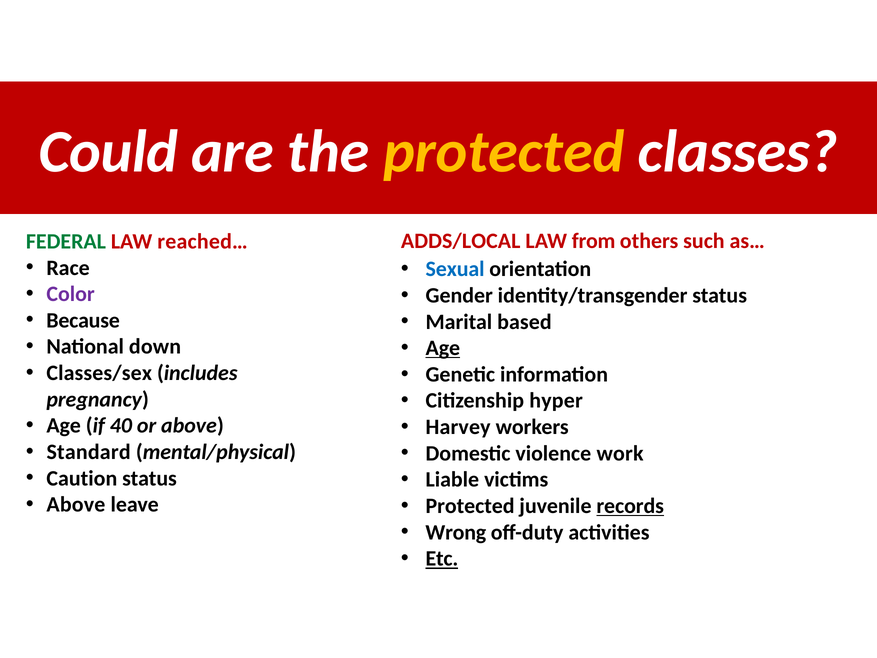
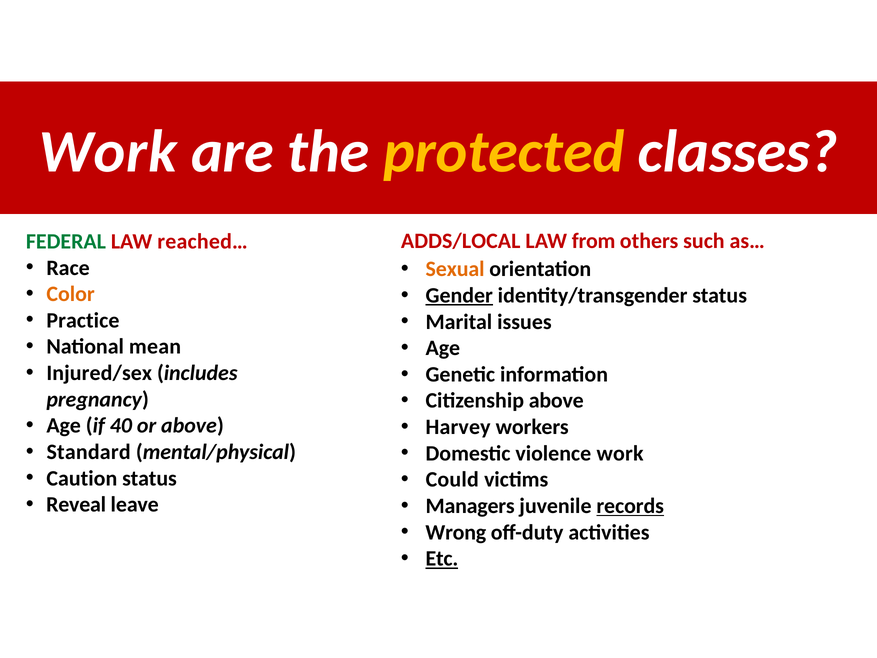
Could: Could -> Work (108, 152)
Sexual colour: blue -> orange (455, 269)
Color colour: purple -> orange (71, 294)
Gender underline: none -> present (459, 295)
Because: Because -> Practice (83, 320)
based: based -> issues (524, 322)
down: down -> mean (155, 347)
Age underline: present -> none (443, 348)
Classes/sex: Classes/sex -> Injured/sex (99, 373)
Citizenship hyper: hyper -> above (556, 401)
Liable: Liable -> Could (452, 480)
Above: Above -> Reveal (76, 504)
Protected: Protected -> Managers (470, 506)
